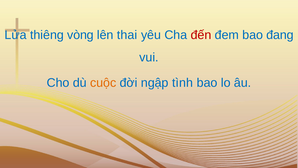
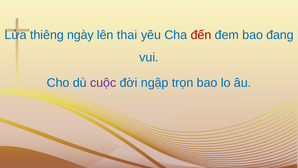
vòng: vòng -> ngày (80, 35)
cuộc colour: orange -> purple (103, 83)
tình: tình -> trọn (183, 83)
